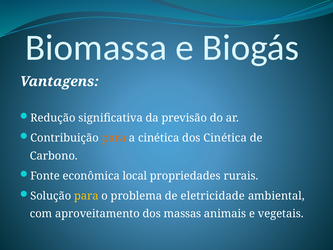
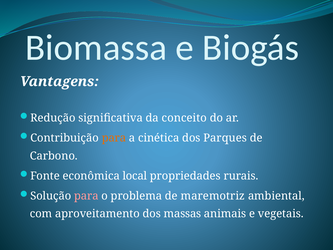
previsão: previsão -> conceito (184, 118)
dos Cinética: Cinética -> Parques (225, 138)
para colour: yellow -> pink (86, 196)
eletricidade: eletricidade -> maremotriz (213, 196)
